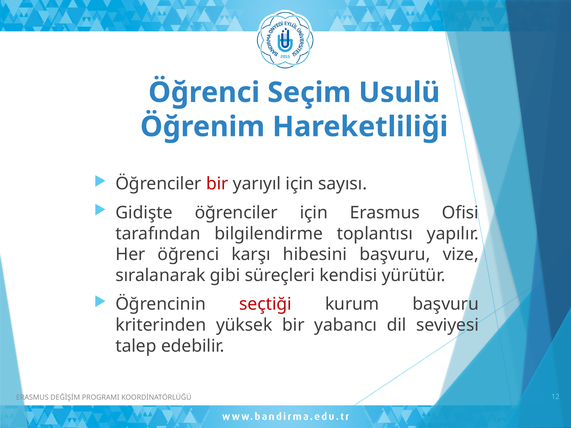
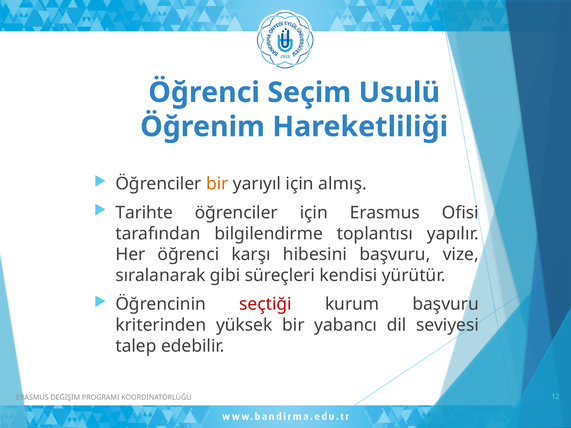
bir colour: red -> orange (217, 184)
sayısı: sayısı -> almış (343, 184)
Gidişte: Gidişte -> Tarihte (144, 213)
